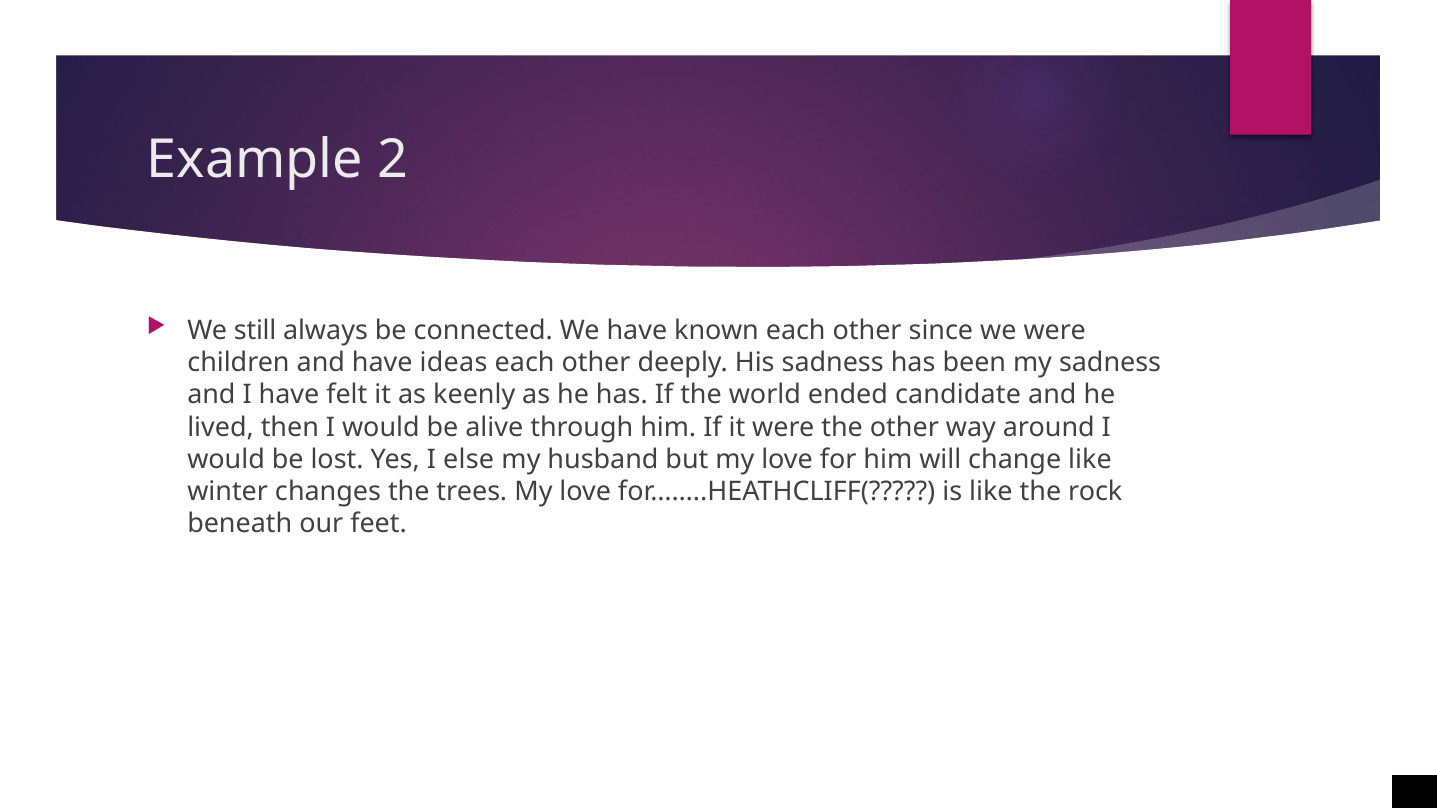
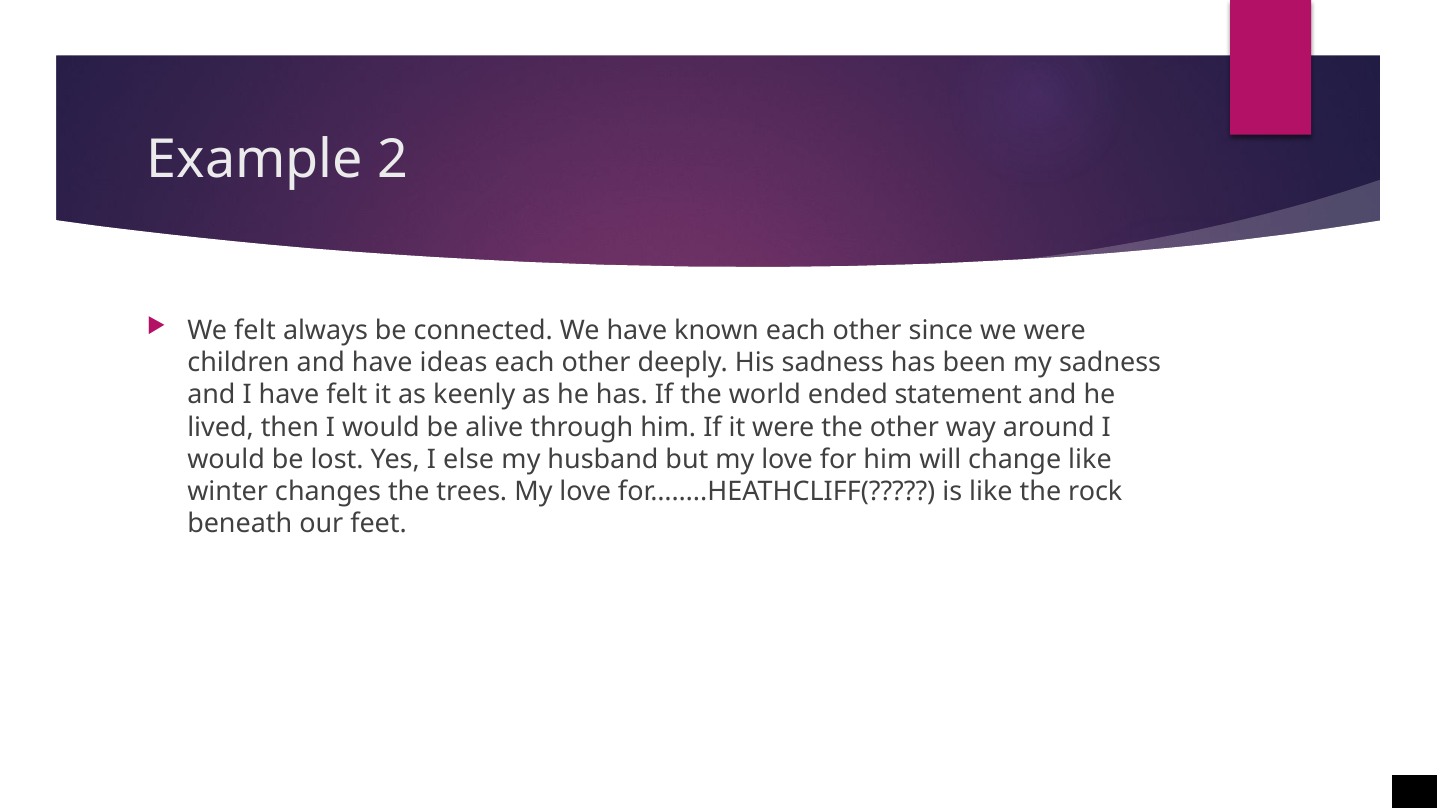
We still: still -> felt (255, 330)
candidate: candidate -> statement (958, 395)
